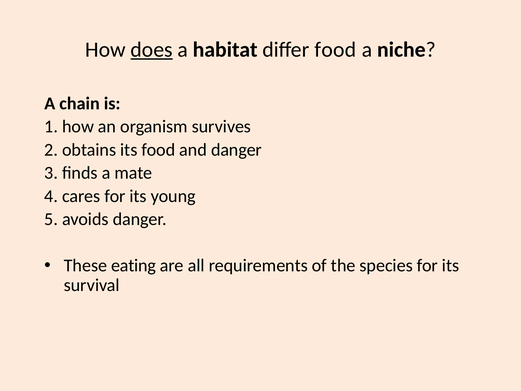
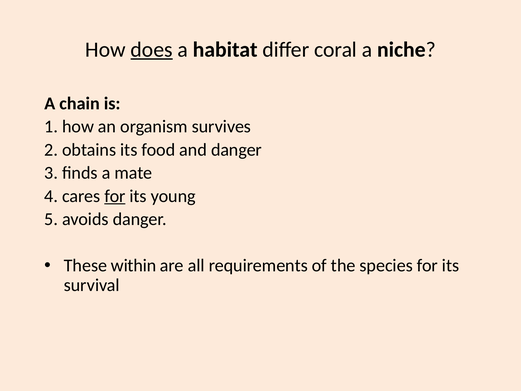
differ food: food -> coral (336, 50)
for underline: none -> present (115, 196)
eating: eating -> within (134, 265)
